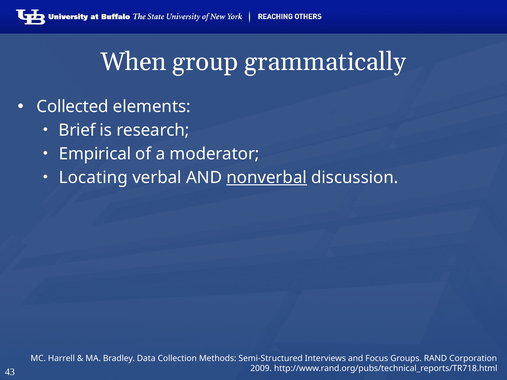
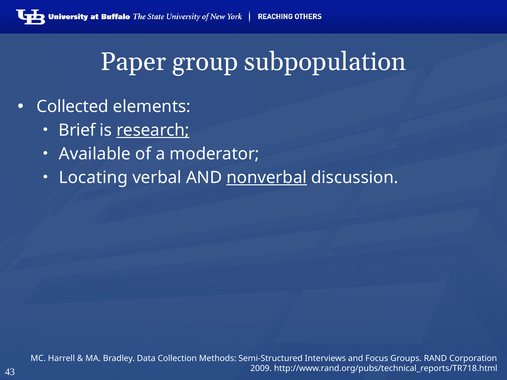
When: When -> Paper (133, 62)
grammatically: grammatically -> subpopulation (325, 62)
research underline: none -> present (153, 130)
Empirical: Empirical -> Available (95, 154)
